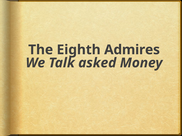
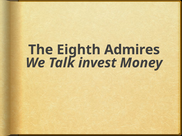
asked: asked -> invest (97, 63)
